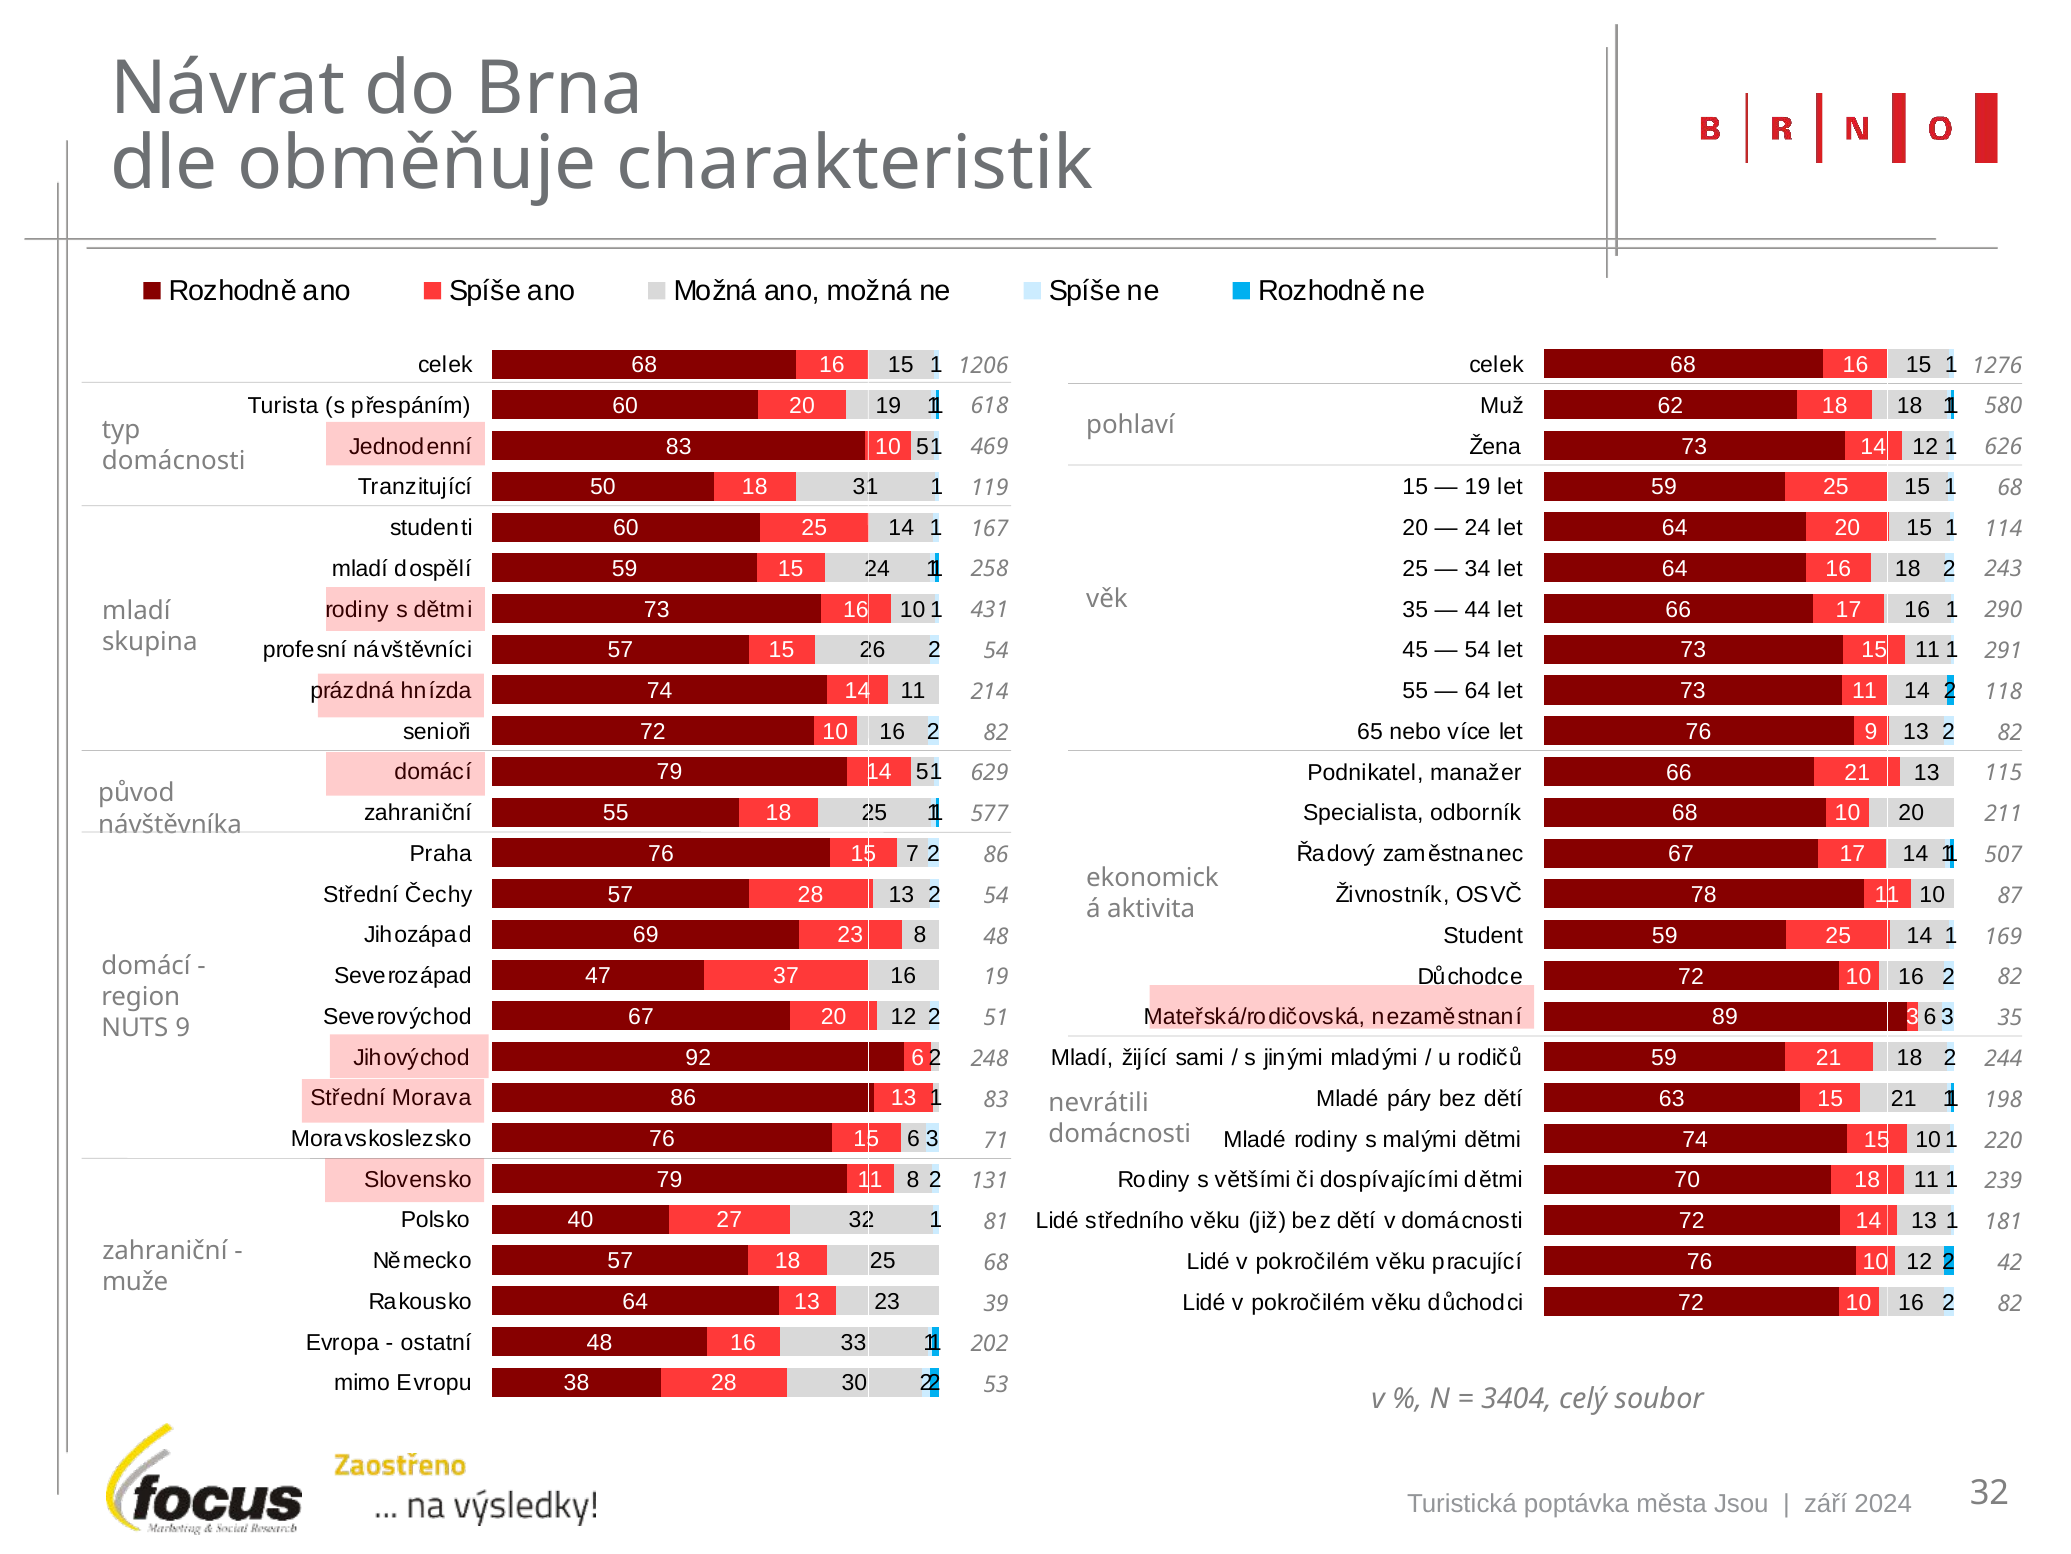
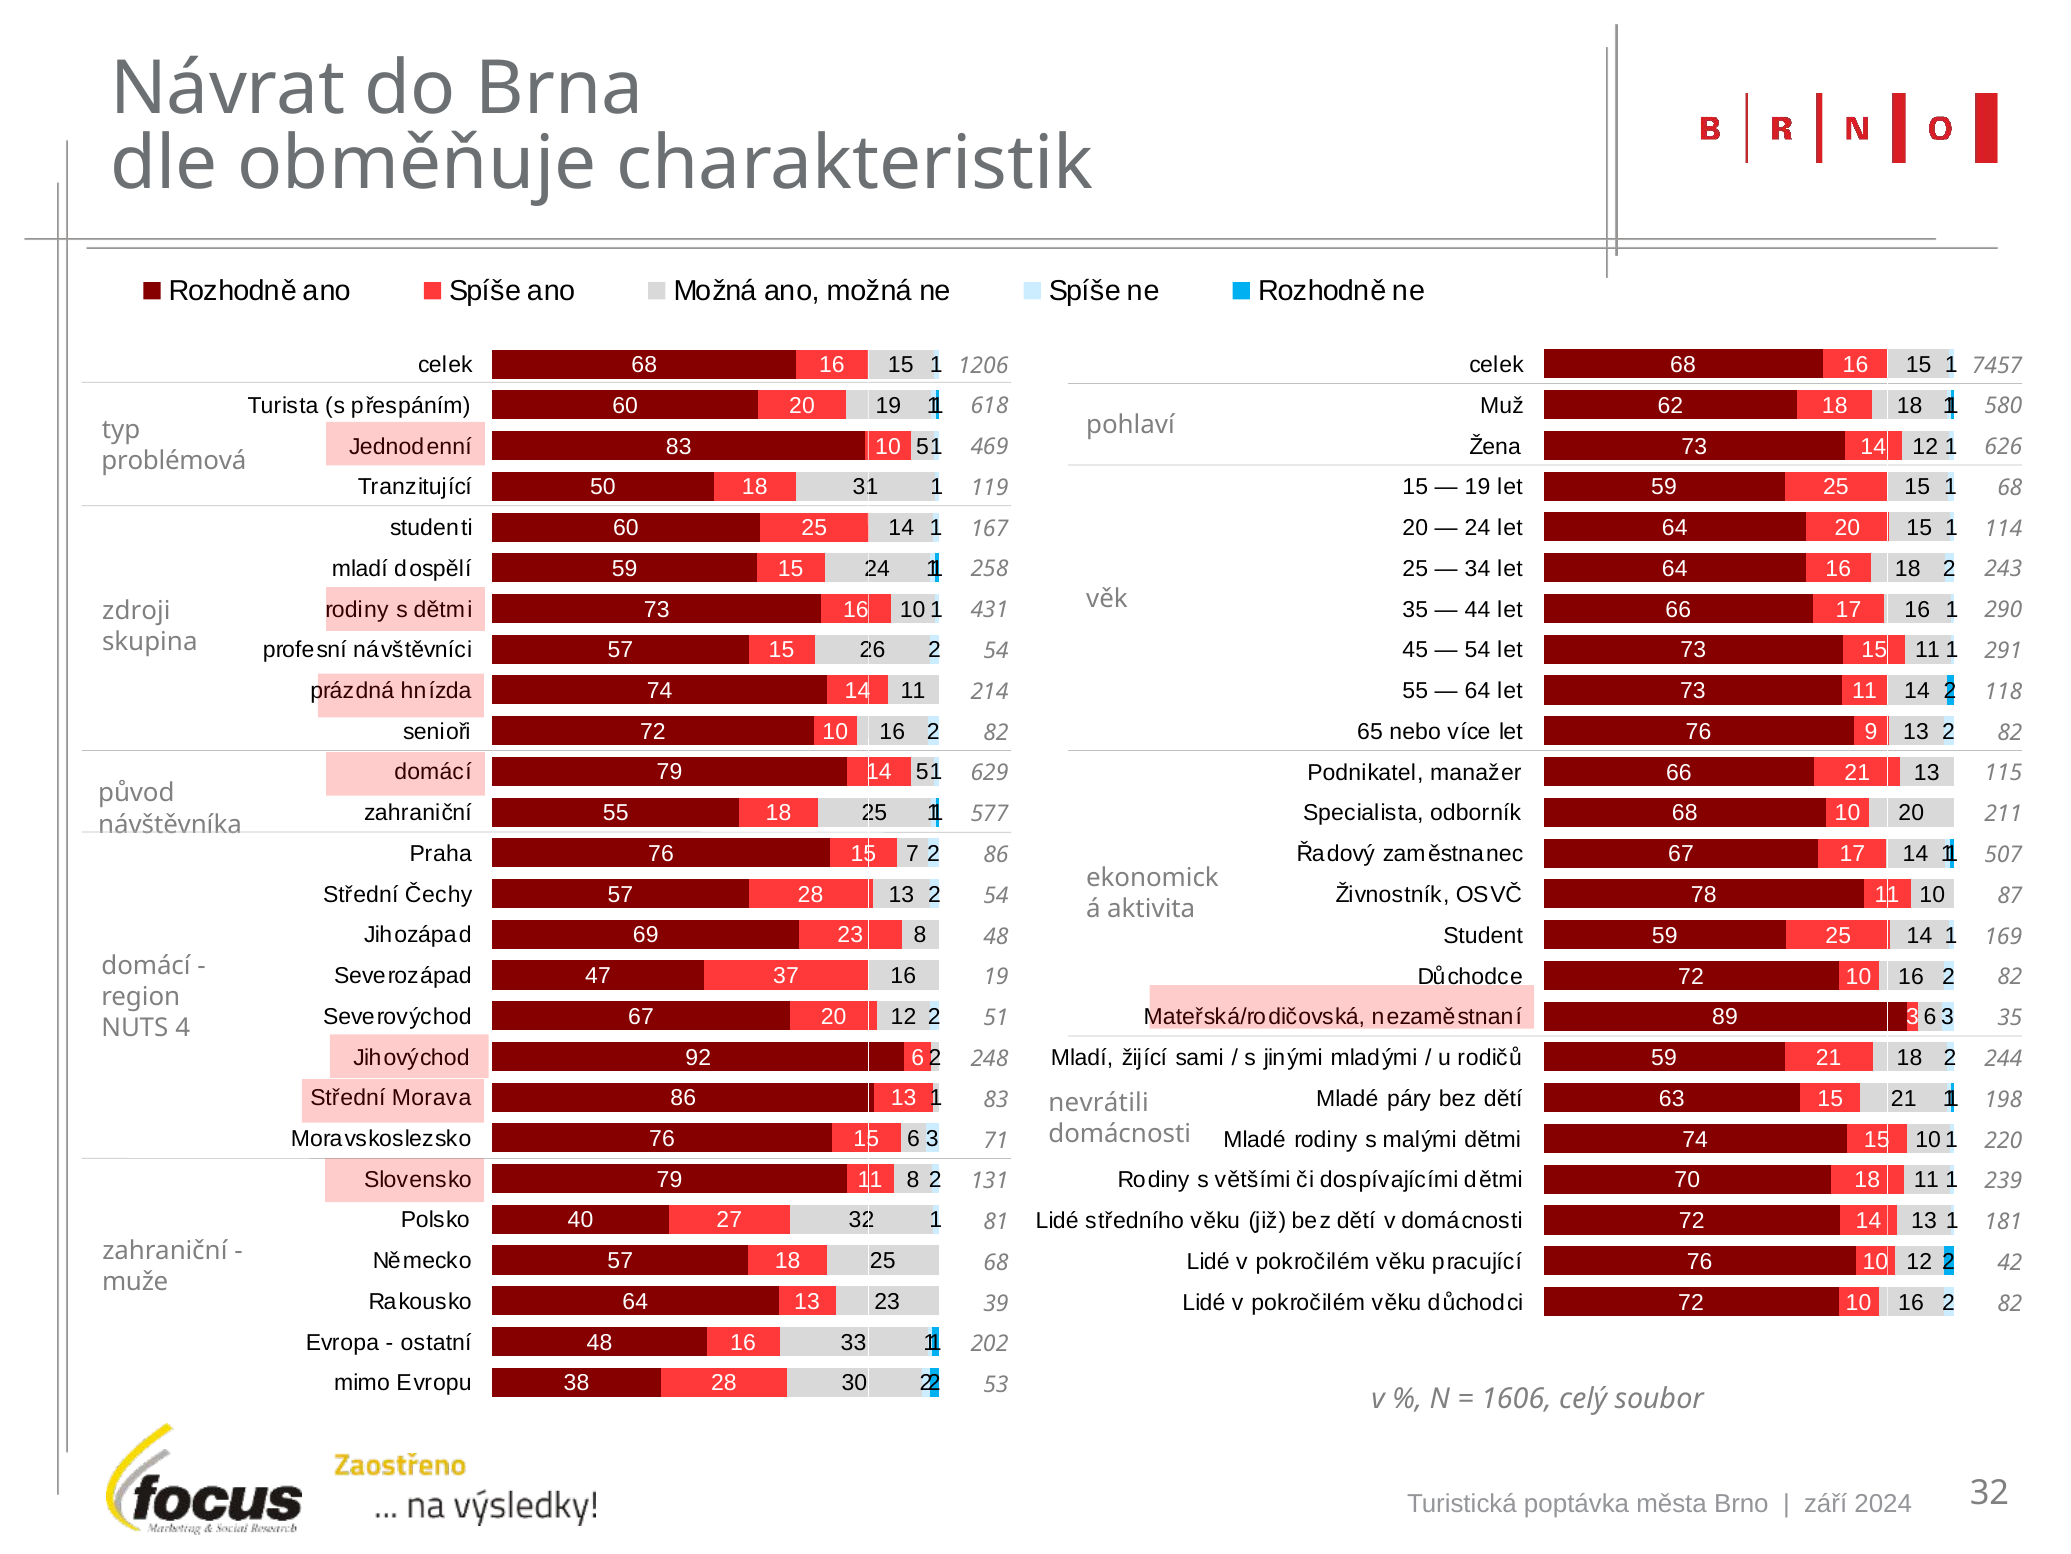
1276: 1276 -> 7457 (1997, 365)
domácnosti: domácnosti -> problémová (174, 461)
mladí: mladí -> zdroji (136, 611)
NUTS 9: 9 -> 4 (183, 1028)
3404: 3404 -> 1606 (1516, 1399)
Jsou: Jsou -> Brno (1741, 1503)
